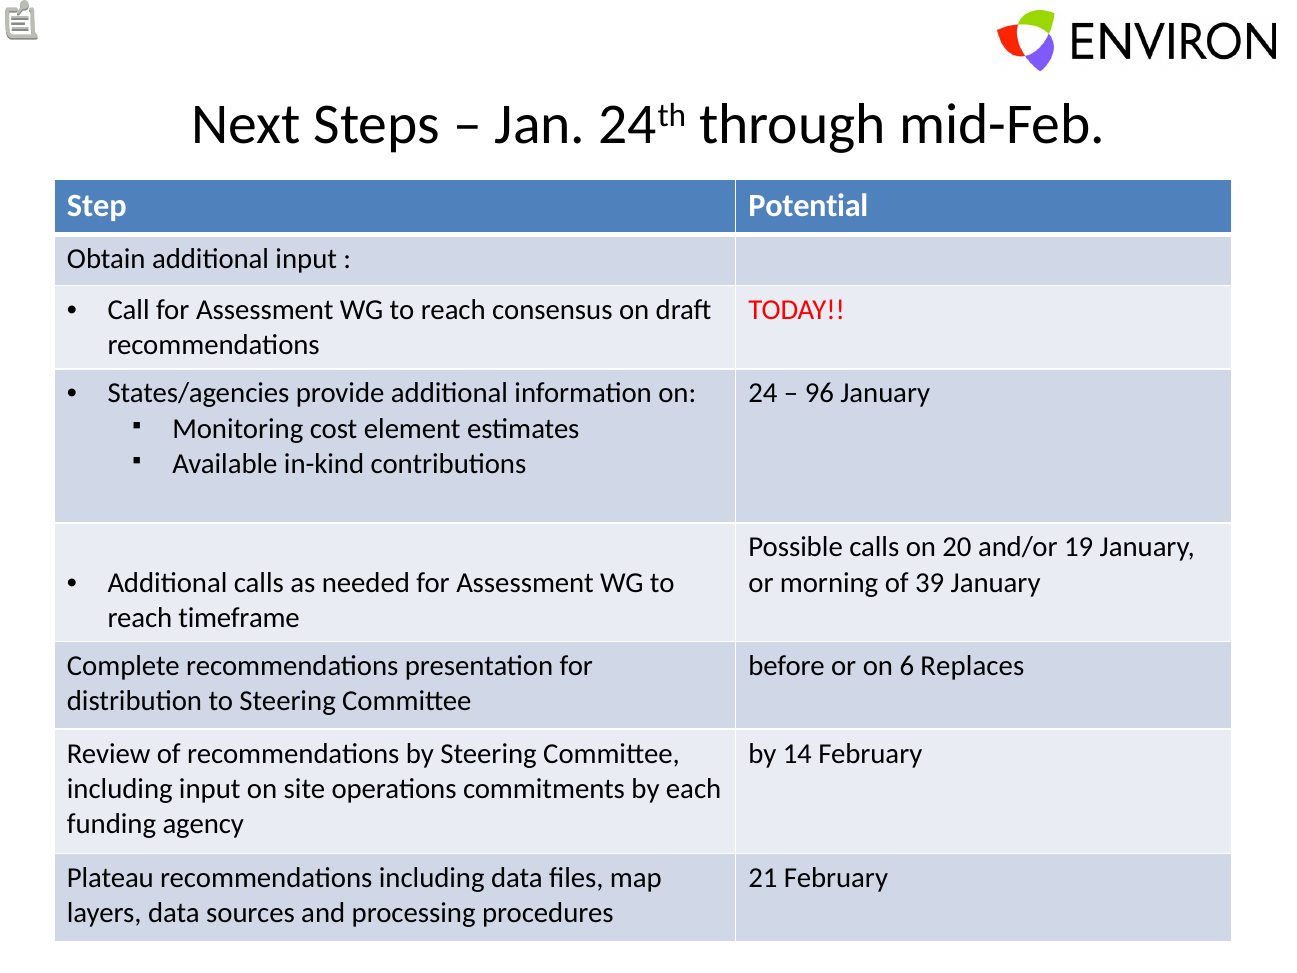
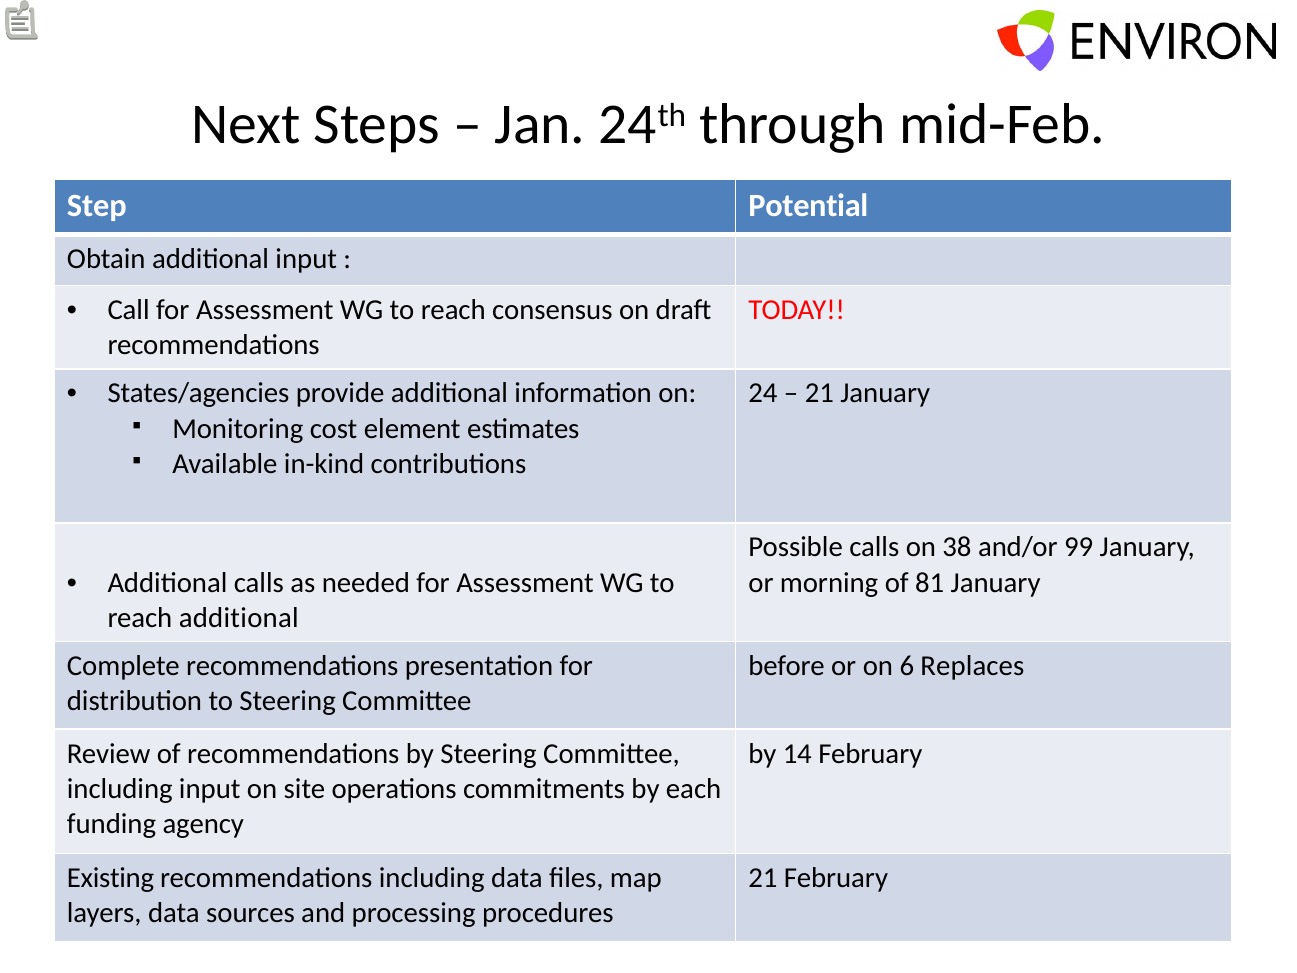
96: 96 -> 21 (819, 393)
20: 20 -> 38 (957, 547)
19: 19 -> 99 (1079, 547)
39: 39 -> 81 (930, 582)
reach timeframe: timeframe -> additional (239, 618)
Plateau: Plateau -> Existing (110, 878)
